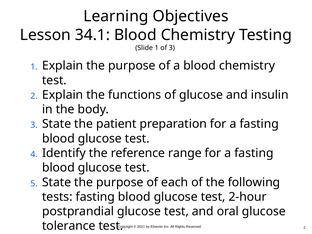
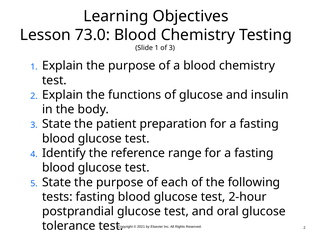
34.1: 34.1 -> 73.0 (92, 35)
